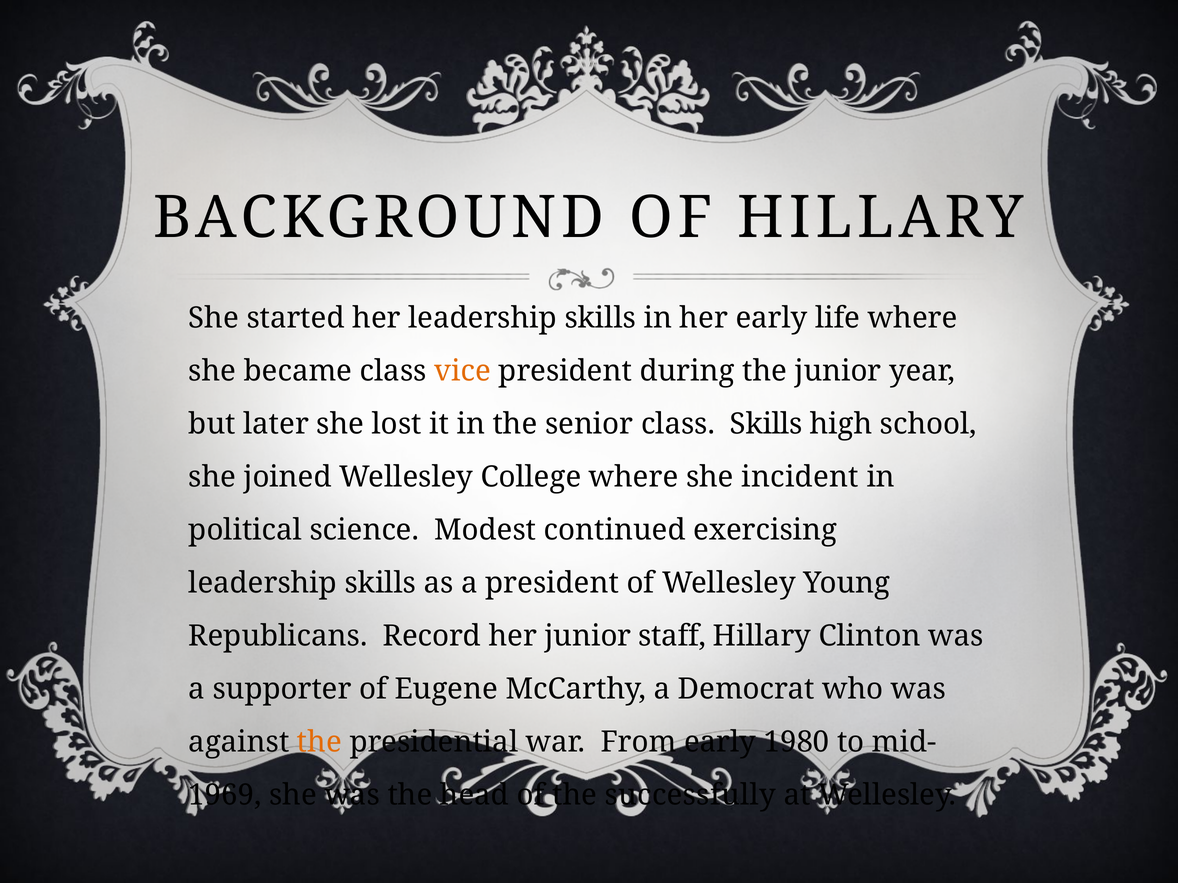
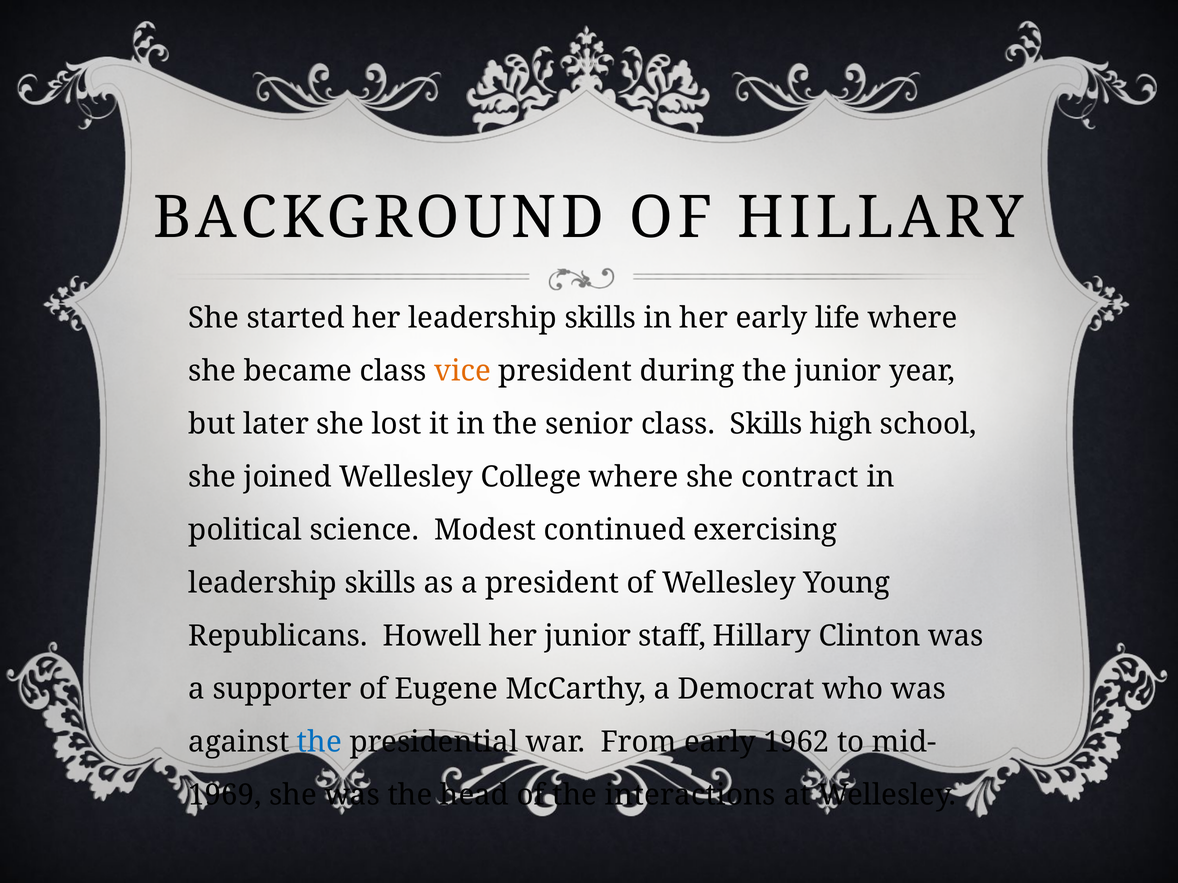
incident: incident -> contract (800, 477)
Record: Record -> Howell (432, 636)
the colour: orange -> blue (319, 742)
1980: 1980 -> 1962 (797, 742)
successfully: successfully -> interactions (690, 795)
